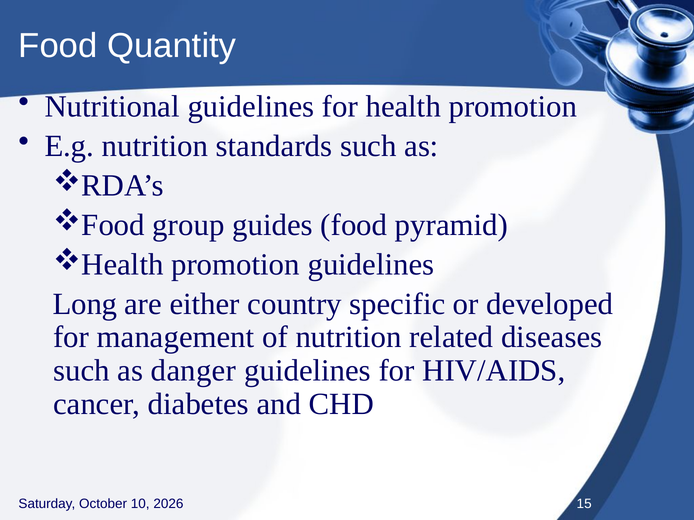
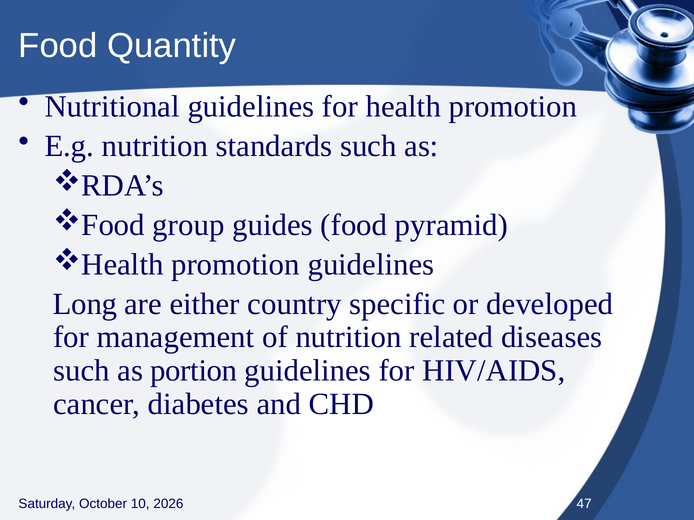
danger: danger -> portion (194, 371)
15: 15 -> 47 (584, 504)
